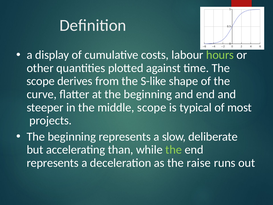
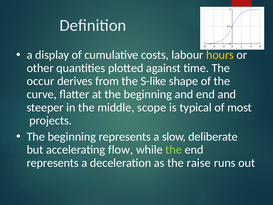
hours colour: light green -> yellow (220, 55)
scope: scope -> occur (40, 81)
than: than -> flow (121, 150)
